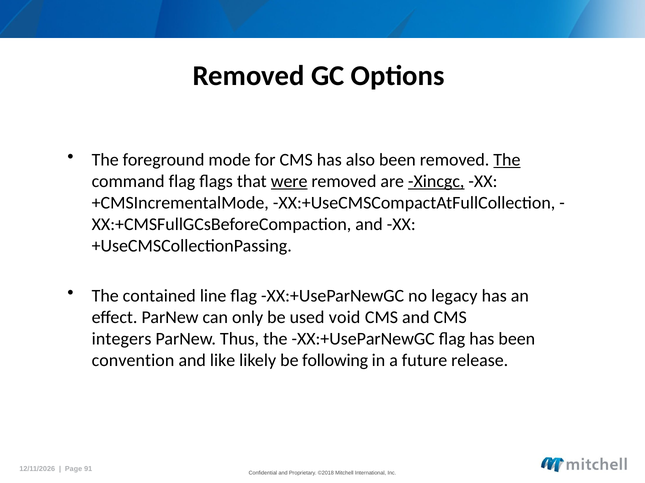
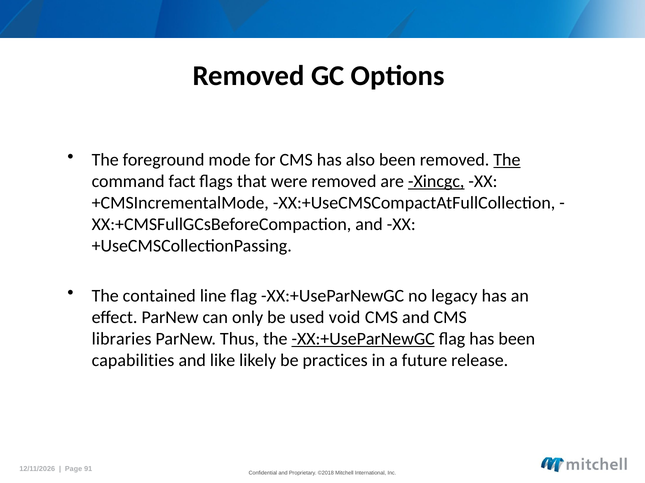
command flag: flag -> fact (182, 182)
were underline: present -> none (289, 182)
integers: integers -> libraries (122, 339)
XX:+UseParNewGC underline: none -> present (363, 339)
convention: convention -> capabilities (133, 361)
following: following -> practices (335, 361)
